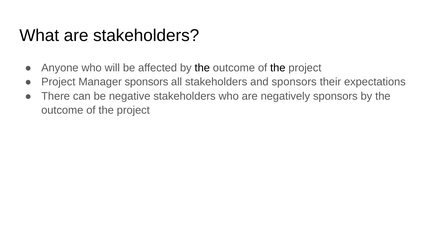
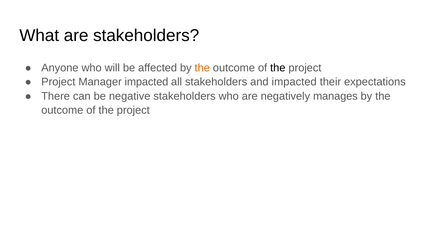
the colour: black -> orange (202, 68)
Manager sponsors: sponsors -> impacted (146, 82)
and sponsors: sponsors -> impacted (294, 82)
negatively sponsors: sponsors -> manages (335, 96)
